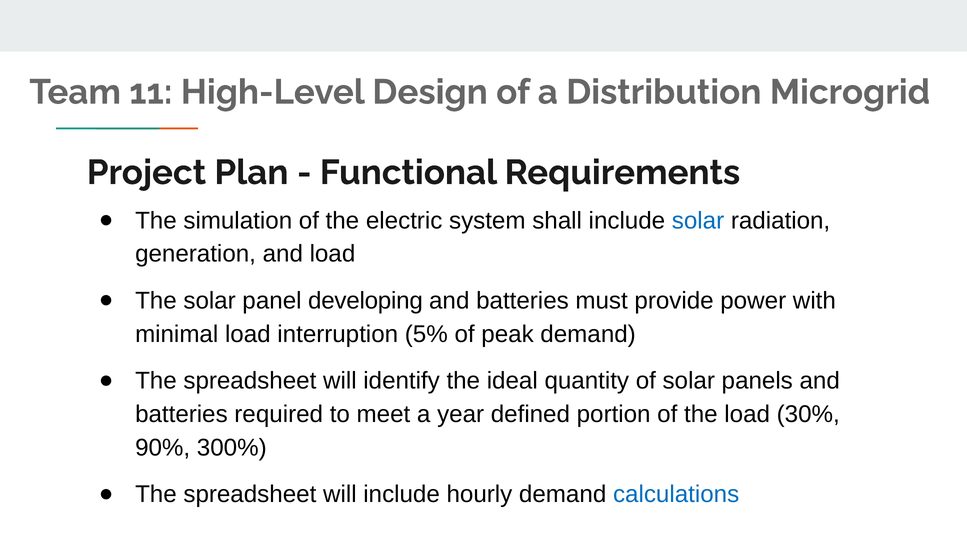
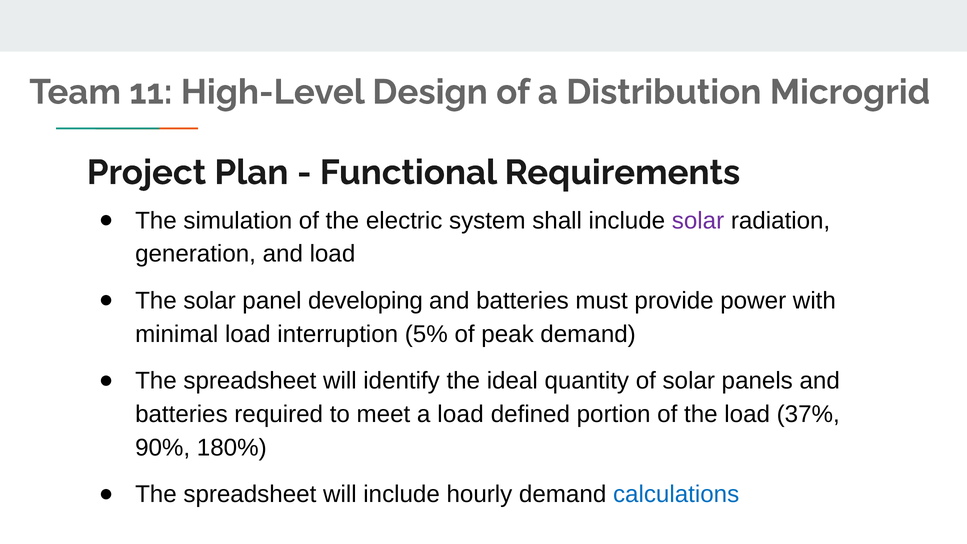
solar colour: blue -> purple (698, 221)
a year: year -> load (460, 414)
30%: 30% -> 37% (808, 414)
300%: 300% -> 180% (232, 448)
